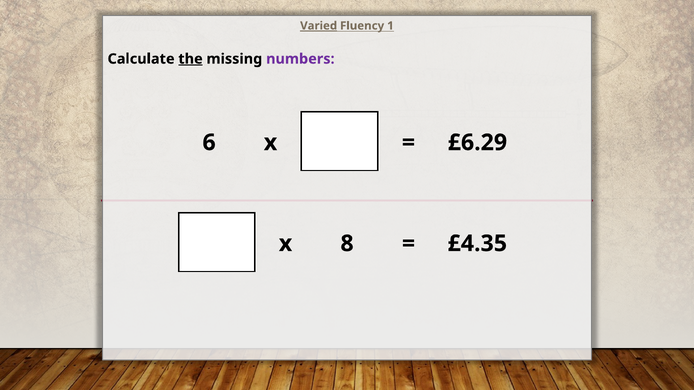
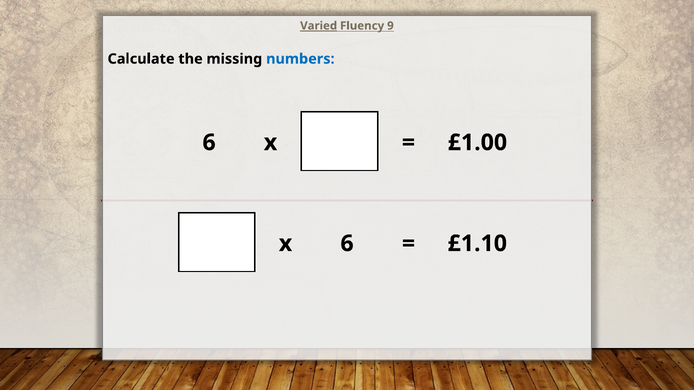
1: 1 -> 9 (390, 26)
the underline: present -> none (191, 59)
numbers colour: purple -> blue (300, 59)
£6.29: £6.29 -> £1.00 (477, 143)
x 8: 8 -> 6 (347, 244)
£4.35: £4.35 -> £1.10 (477, 244)
